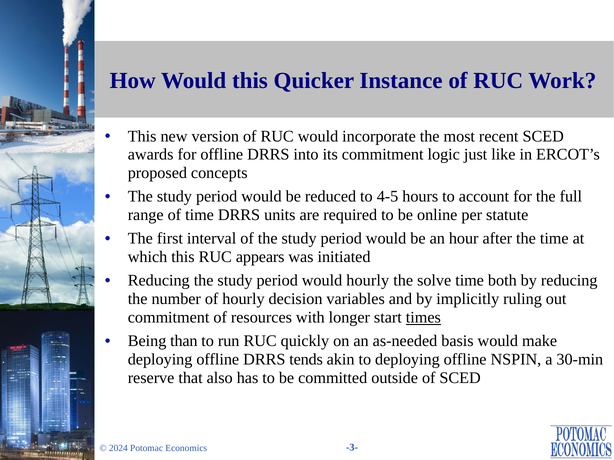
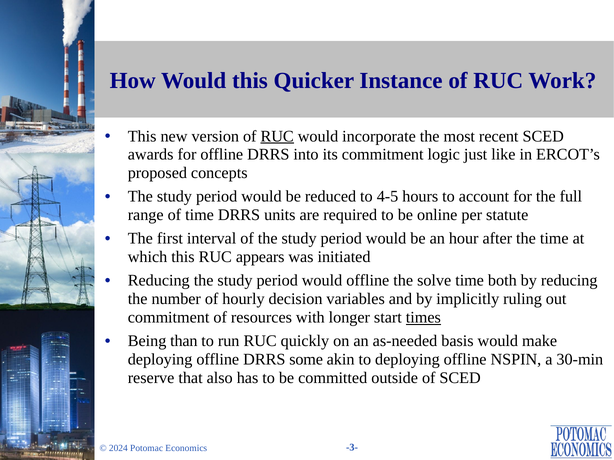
RUC underline: none -> present (277, 136)
would hourly: hourly -> offline (368, 281)
tends: tends -> some (306, 360)
